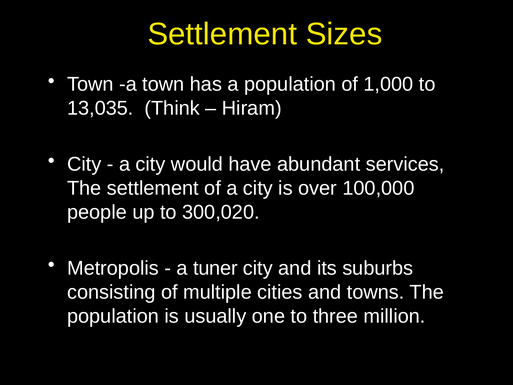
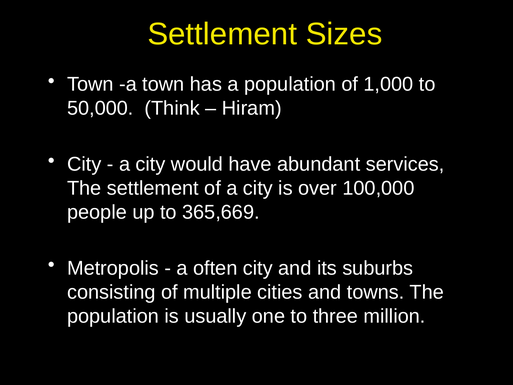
13,035: 13,035 -> 50,000 (100, 108)
300,020: 300,020 -> 365,669 (221, 212)
tuner: tuner -> often (215, 268)
